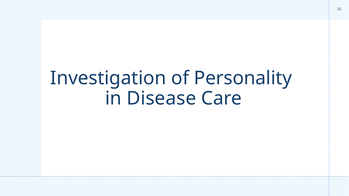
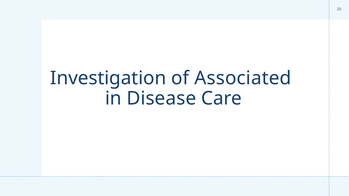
Personality: Personality -> Associated (243, 78)
